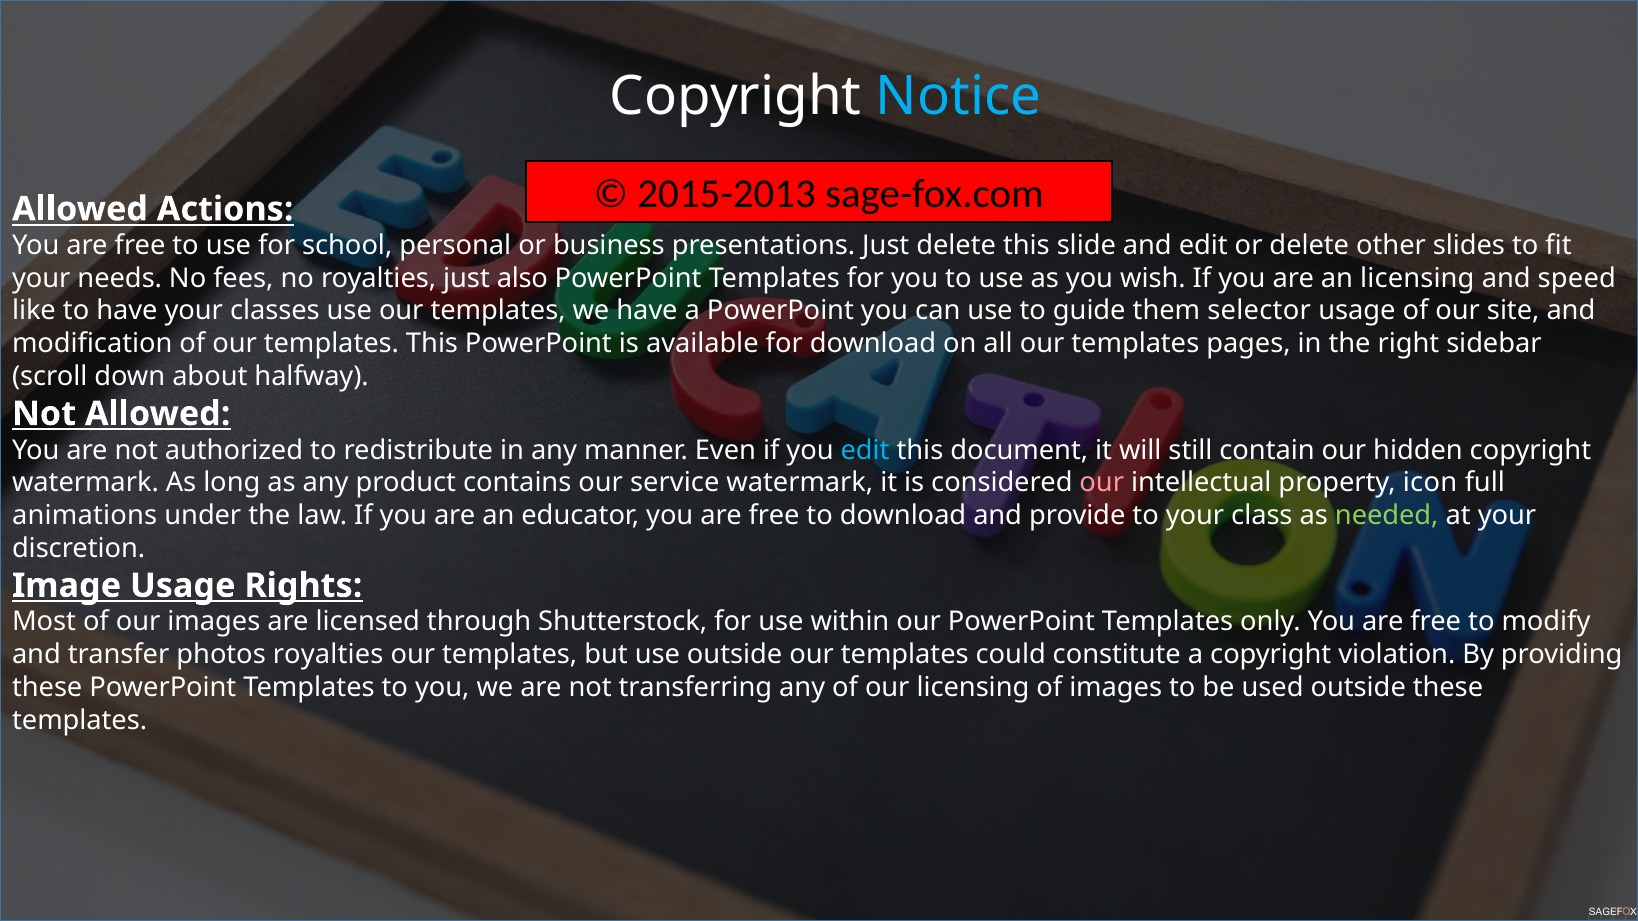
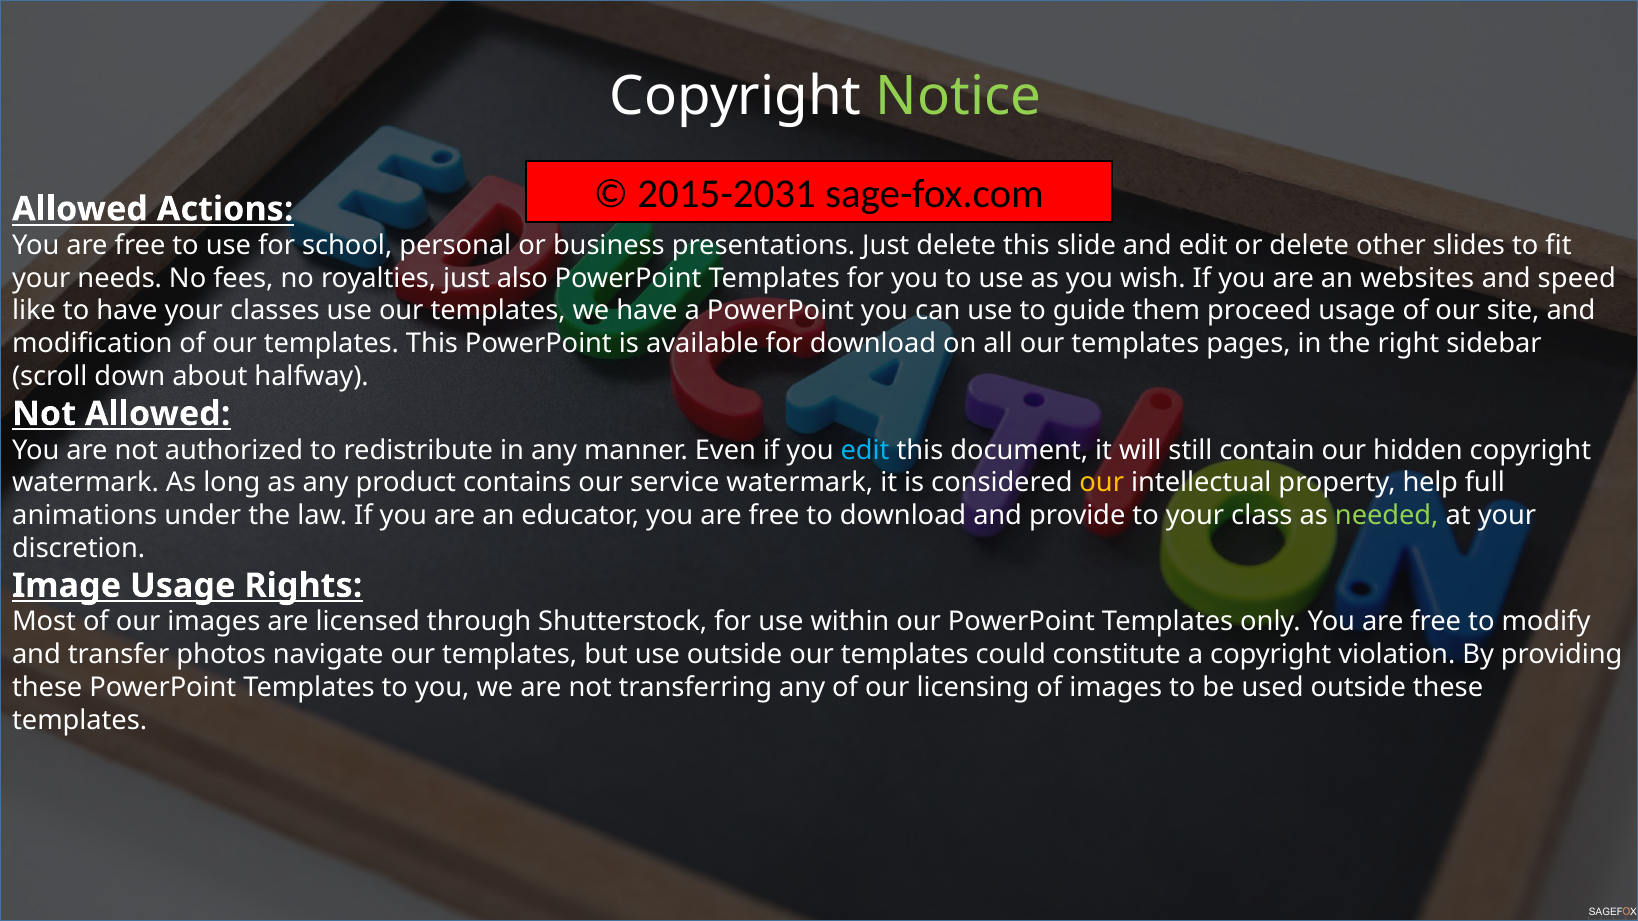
Notice colour: light blue -> light green (959, 97)
2015-2013: 2015-2013 -> 2015-2031 (727, 194)
an licensing: licensing -> websites (1417, 278)
selector: selector -> proceed (1259, 311)
our colour: pink -> yellow (1102, 483)
icon: icon -> help (1430, 483)
photos royalties: royalties -> navigate (328, 655)
